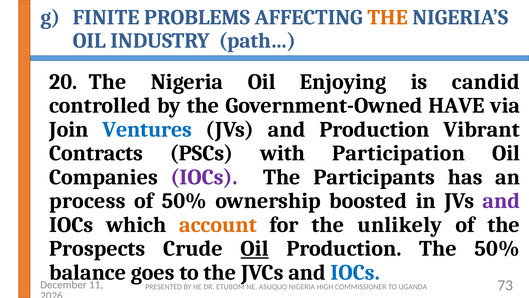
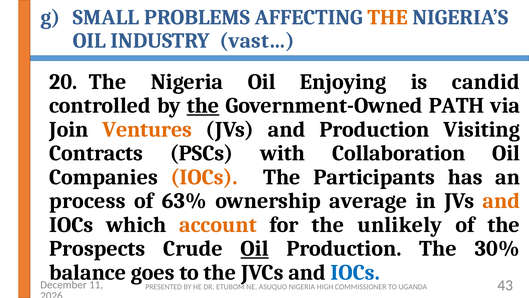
FINITE: FINITE -> SMALL (106, 17)
path…: path… -> vast… (257, 41)
the underline: none -> present (203, 105)
HAVE: HAVE -> PATH (457, 105)
Ventures colour: blue -> orange (147, 129)
Vibrant: Vibrant -> Visiting (482, 129)
Participation: Participation -> Collaboration (399, 153)
IOCs colour: purple -> orange (204, 177)
of 50%: 50% -> 63% (184, 201)
boosted: boosted -> average (368, 201)
and colour: purple -> orange (501, 201)
The 50%: 50% -> 30% (497, 248)
73: 73 -> 43 (505, 285)
